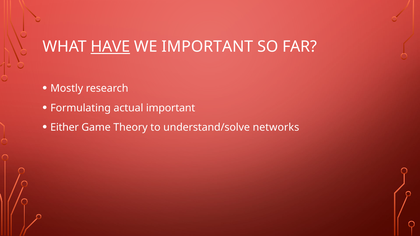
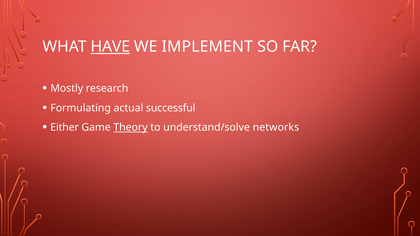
WE IMPORTANT: IMPORTANT -> IMPLEMENT (207, 47)
actual important: important -> successful (171, 108)
Theory underline: none -> present (131, 128)
